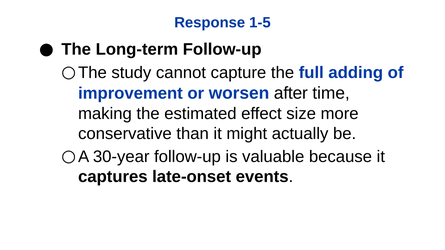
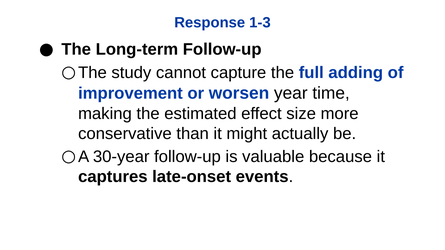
1-5: 1-5 -> 1-3 (260, 23)
after: after -> year (291, 93)
